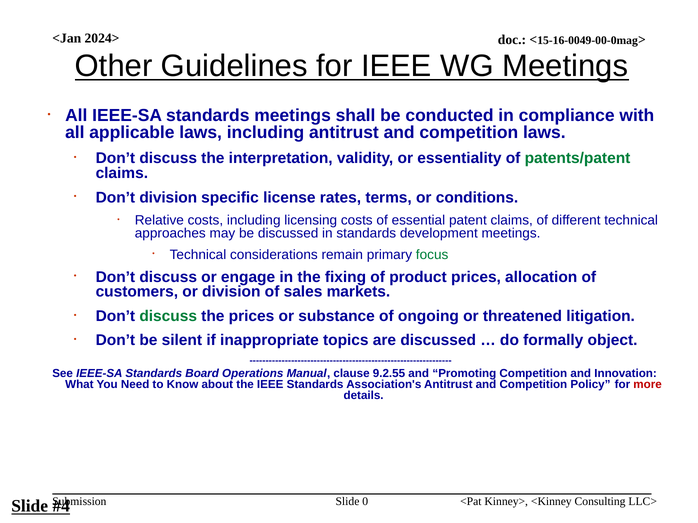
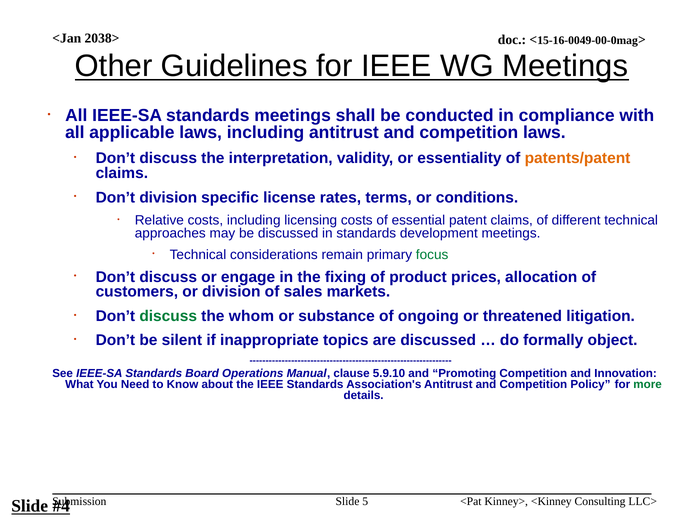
2024>: 2024> -> 2038> (102, 38)
patents/patent colour: green -> orange (578, 159)
the prices: prices -> whom (251, 316)
9.2.55: 9.2.55 -> 5.9.10 (389, 374)
more colour: red -> green (648, 385)
0: 0 -> 5 (365, 502)
